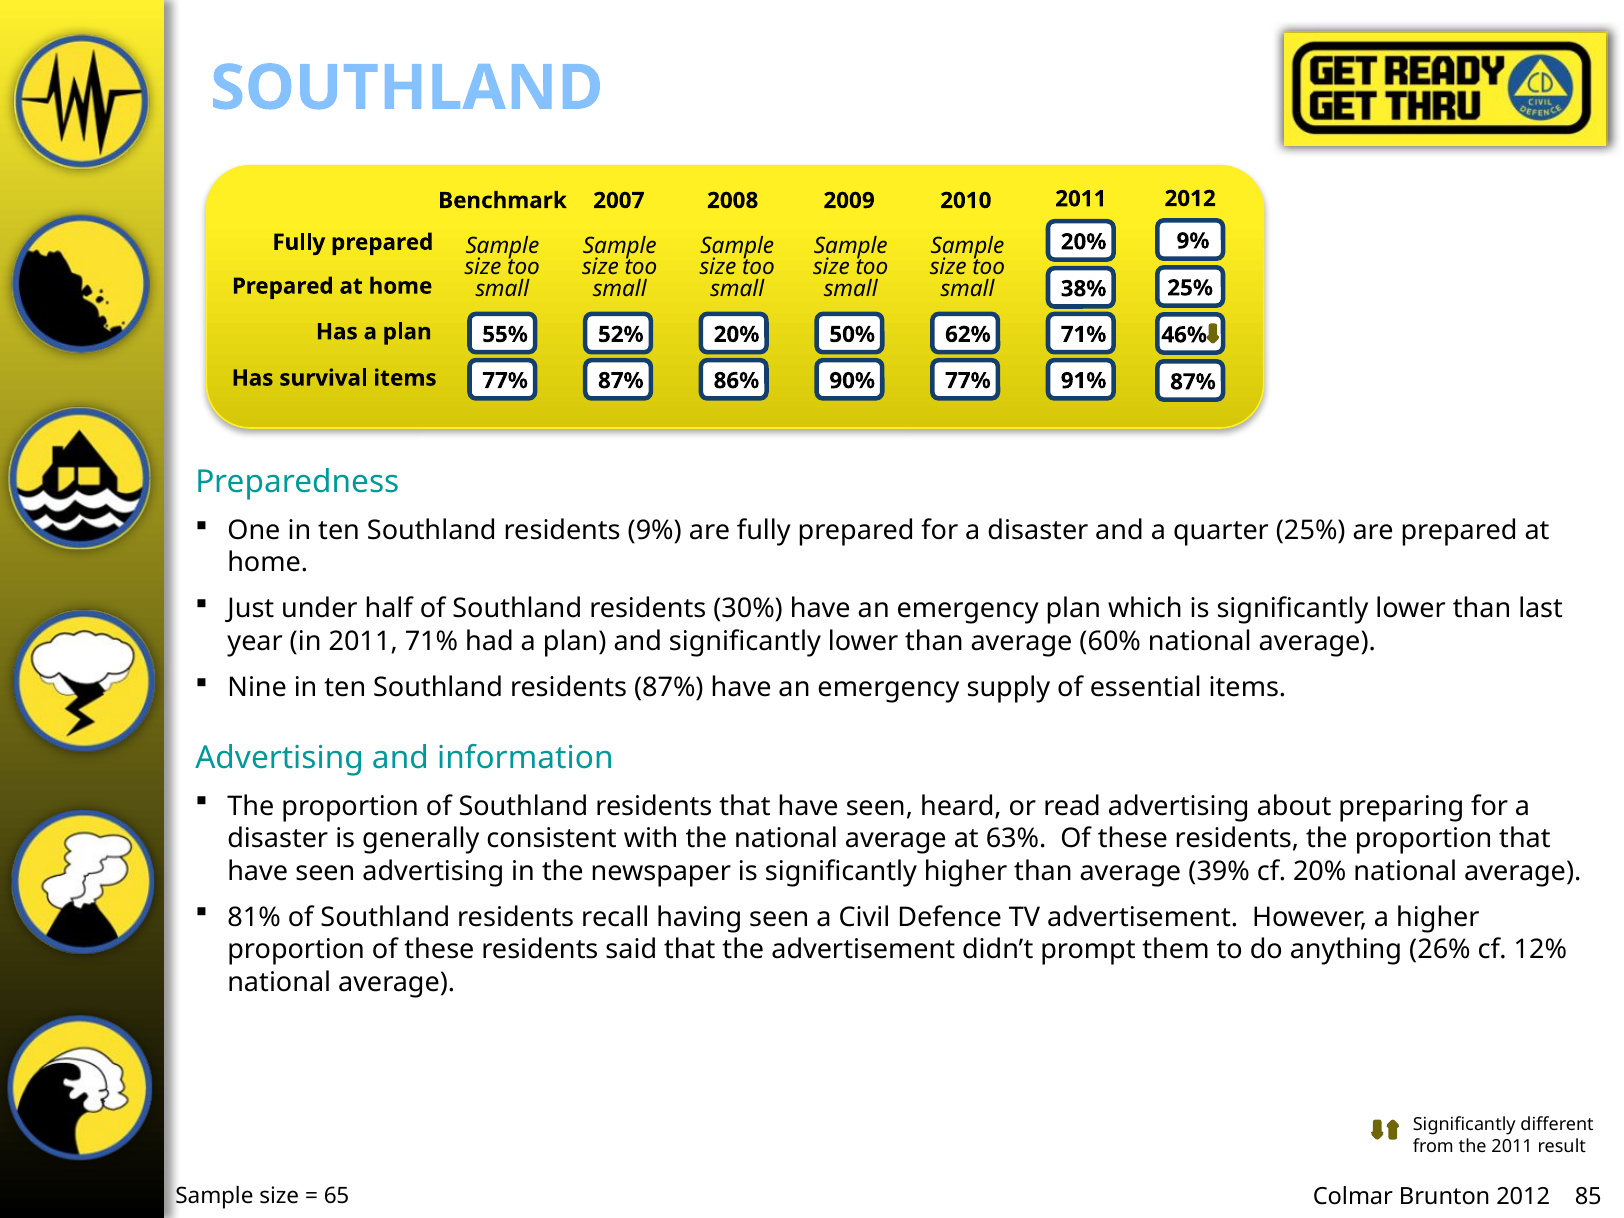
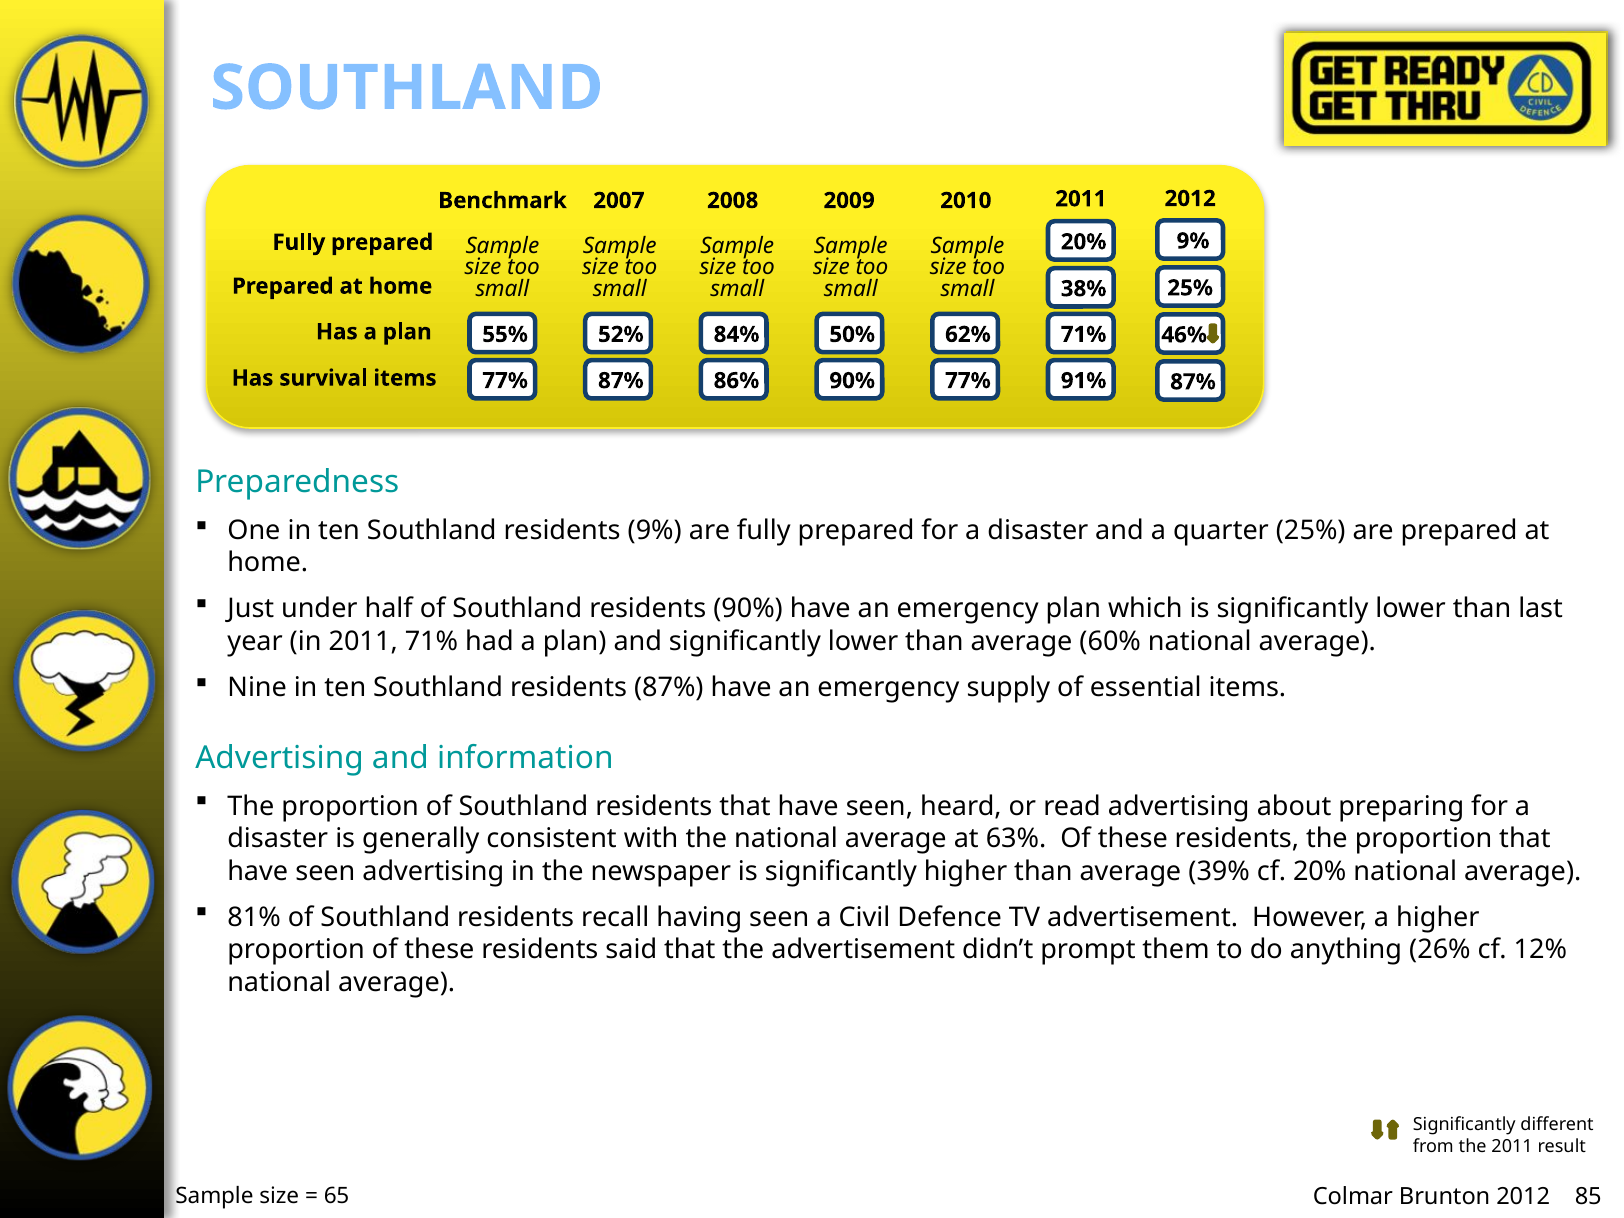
20%: 20% -> 84% (737, 335)
residents 30%: 30% -> 90% (748, 609)
